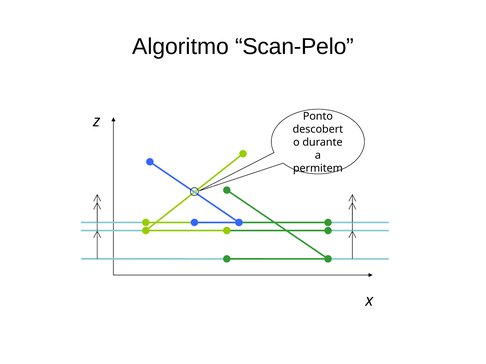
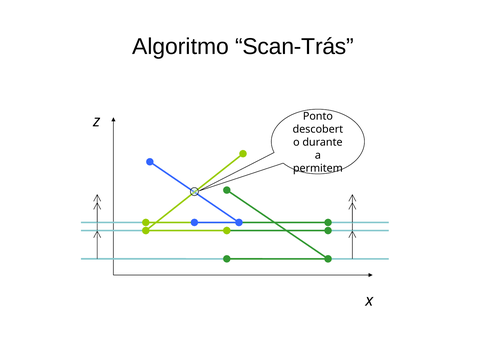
Scan-Pelo: Scan-Pelo -> Scan-Trás (294, 47)
